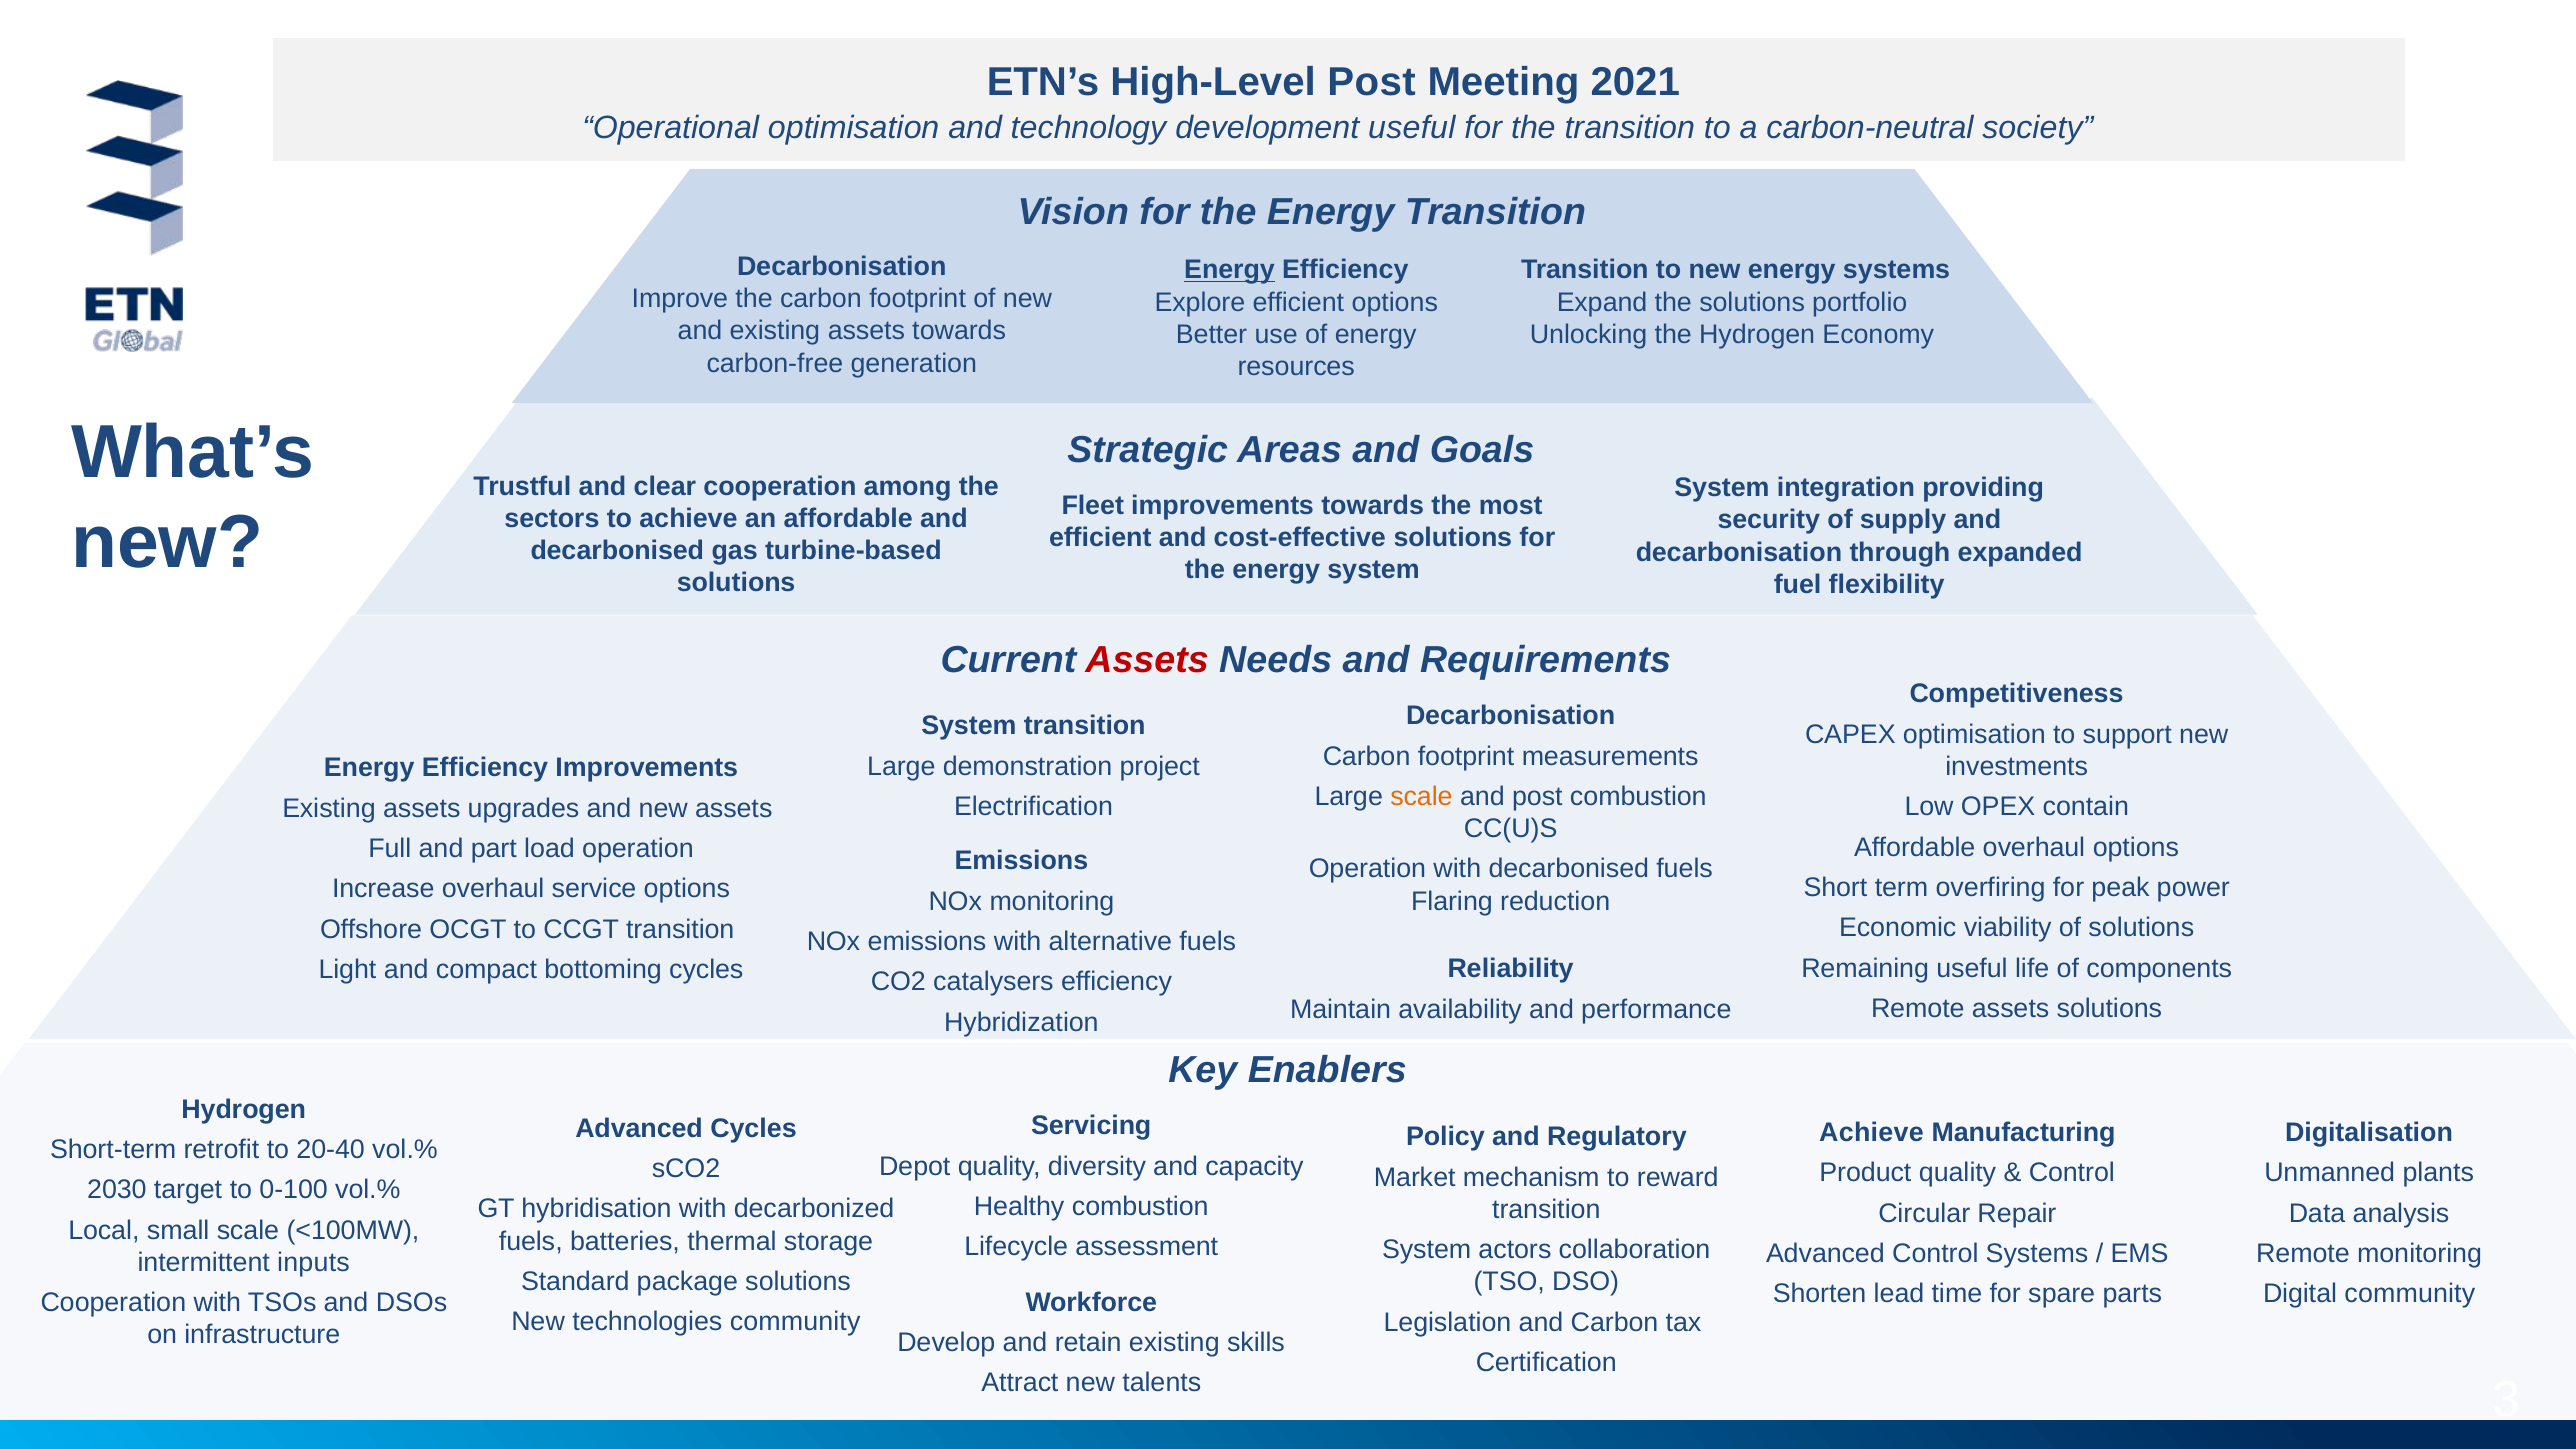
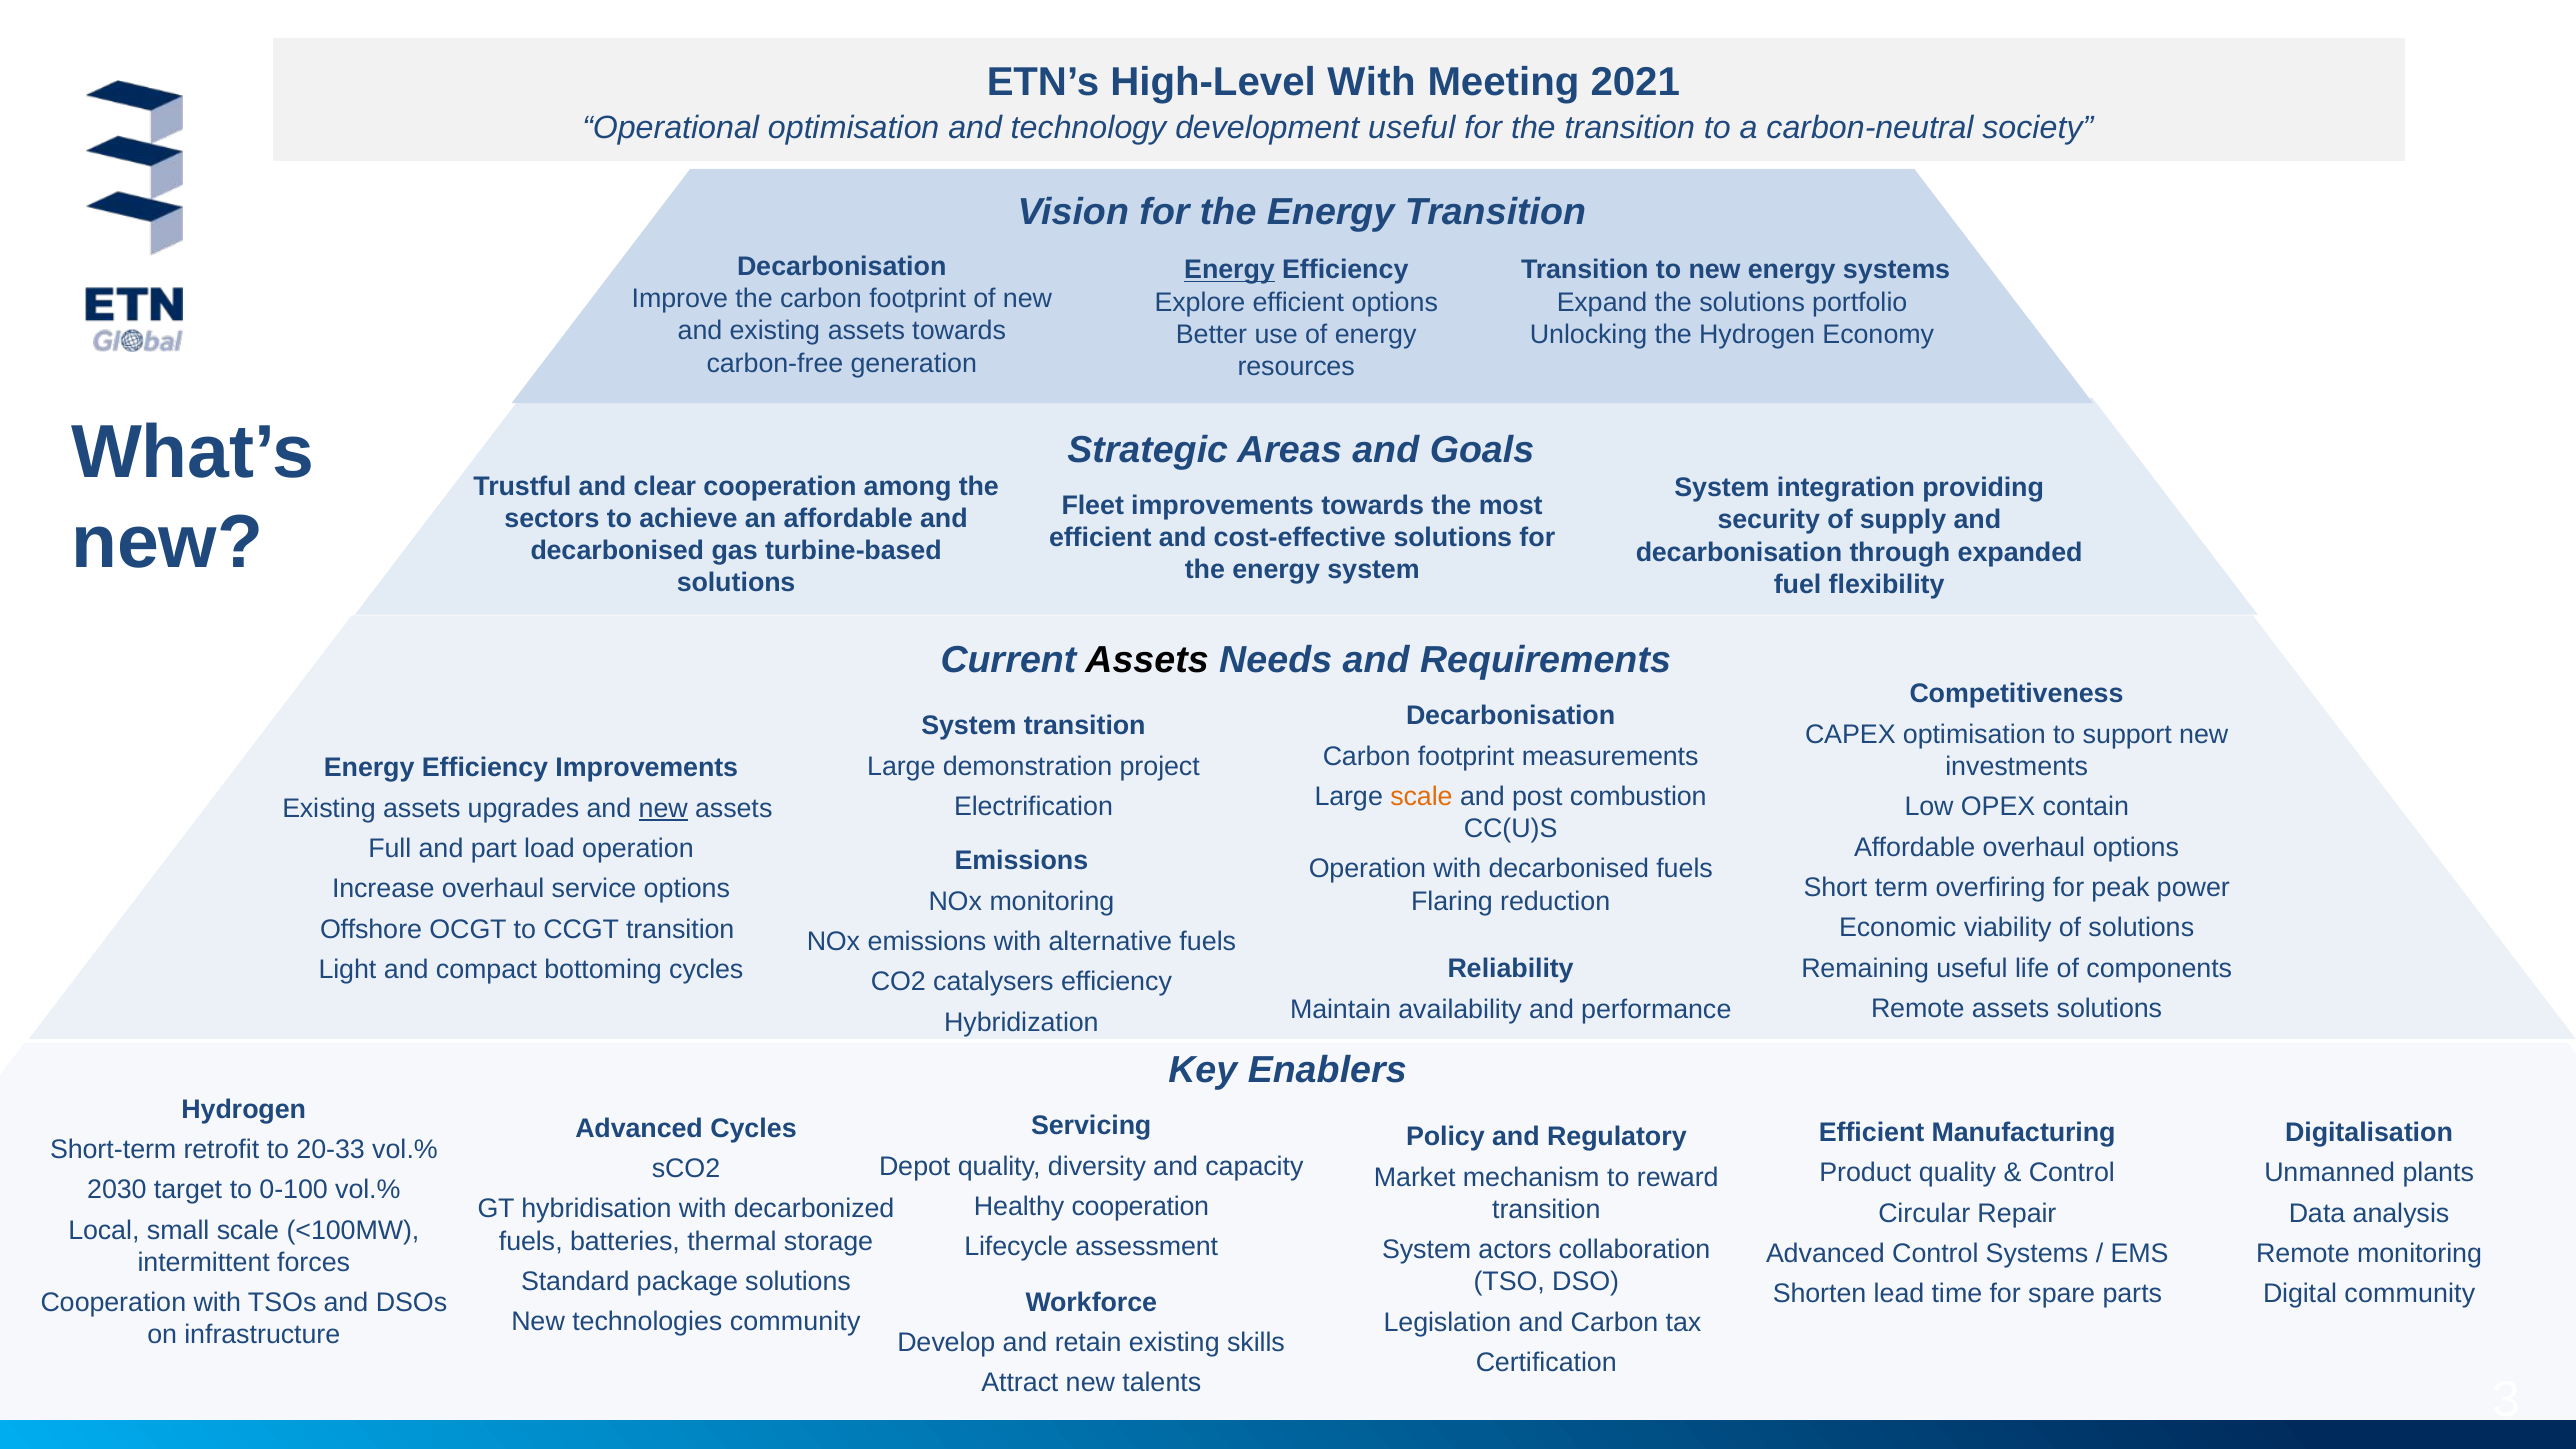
High-Level Post: Post -> With (1372, 82)
Assets colour: red -> black (1147, 660)
new underline: none -> present (663, 808)
Achieve: Achieve -> Efficient (1872, 1133)
20-40: 20-40 -> 20-33 (331, 1150)
Healthy combustion: combustion -> cooperation (1140, 1207)
inputs: inputs -> forces (314, 1263)
